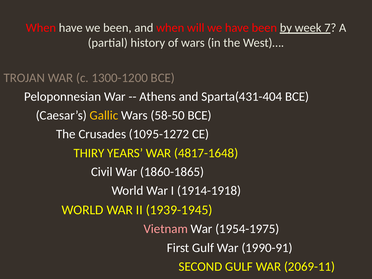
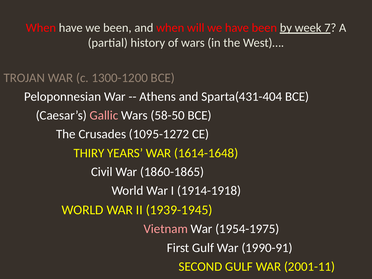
Gallic colour: yellow -> pink (104, 115)
4817-1648: 4817-1648 -> 1614-1648 (206, 153)
2069-11: 2069-11 -> 2001-11 (310, 267)
